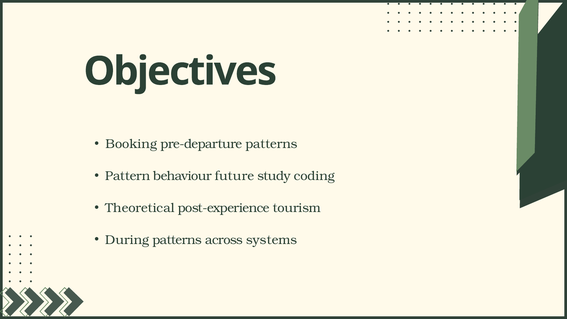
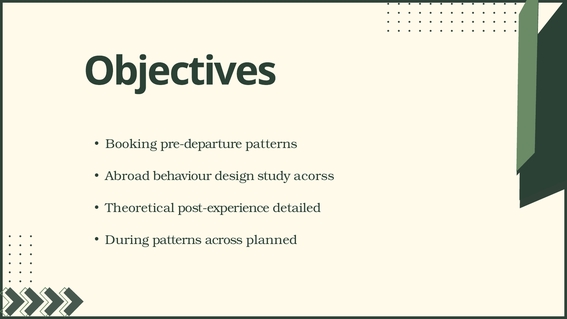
Pattern: Pattern -> Abroad (128, 176)
future: future -> design (235, 176)
coding: coding -> acorss (314, 176)
tourism: tourism -> detailed (297, 208)
systems: systems -> planned (272, 240)
